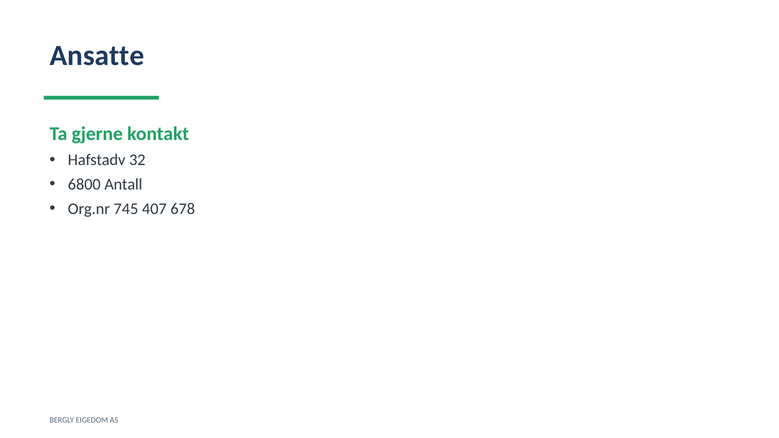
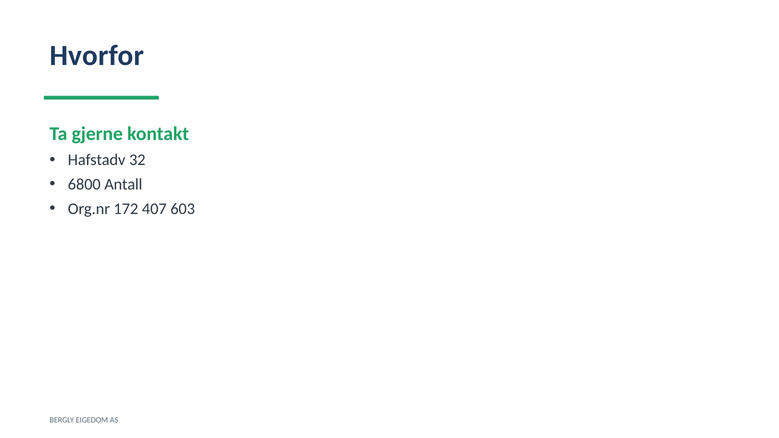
Ansatte: Ansatte -> Hvorfor (97, 56)
745: 745 -> 172 (126, 209)
678: 678 -> 603 (183, 209)
